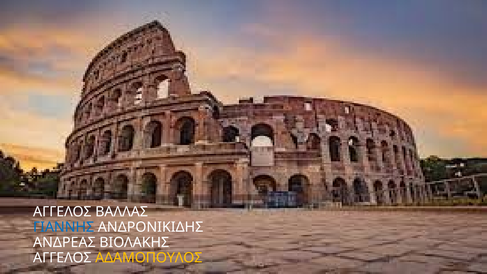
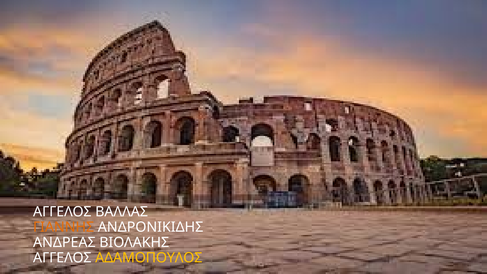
ΓΙΑΝΝΗΣ colour: blue -> orange (64, 227)
